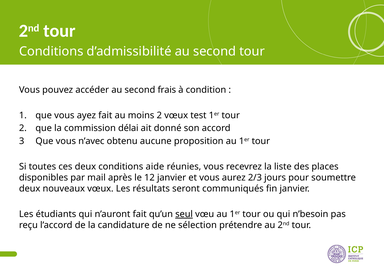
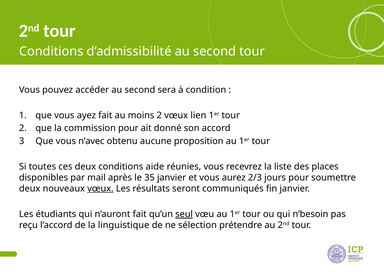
frais: frais -> sera (167, 90)
test: test -> lien (198, 115)
commission délai: délai -> pour (128, 128)
12: 12 -> 35 (149, 177)
vœux underline: none -> present (100, 188)
candidature: candidature -> linguistique (124, 225)
